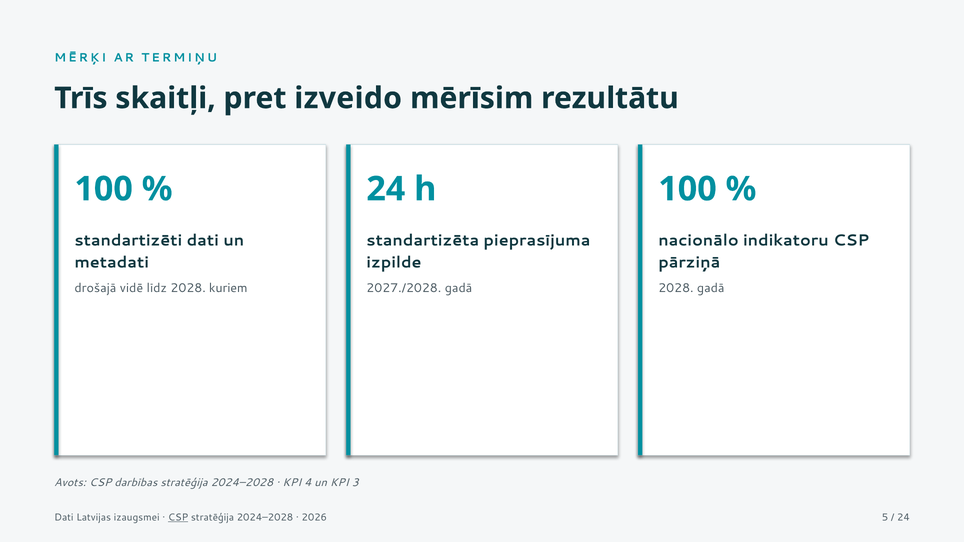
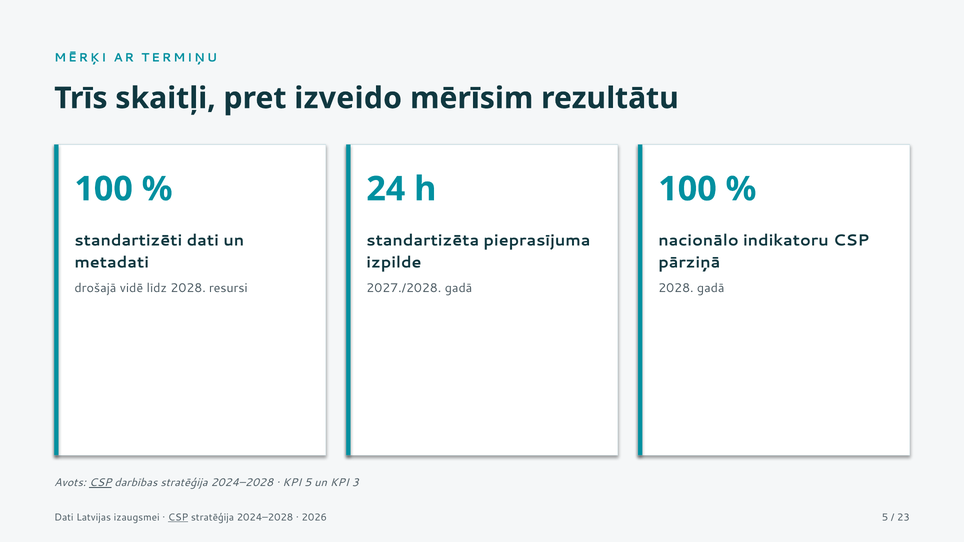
kuriem: kuriem -> resursi (228, 288)
CSP underline: none -> present (100, 483)
KPI 4: 4 -> 5 (308, 483)
24: 24 -> 23 (903, 518)
